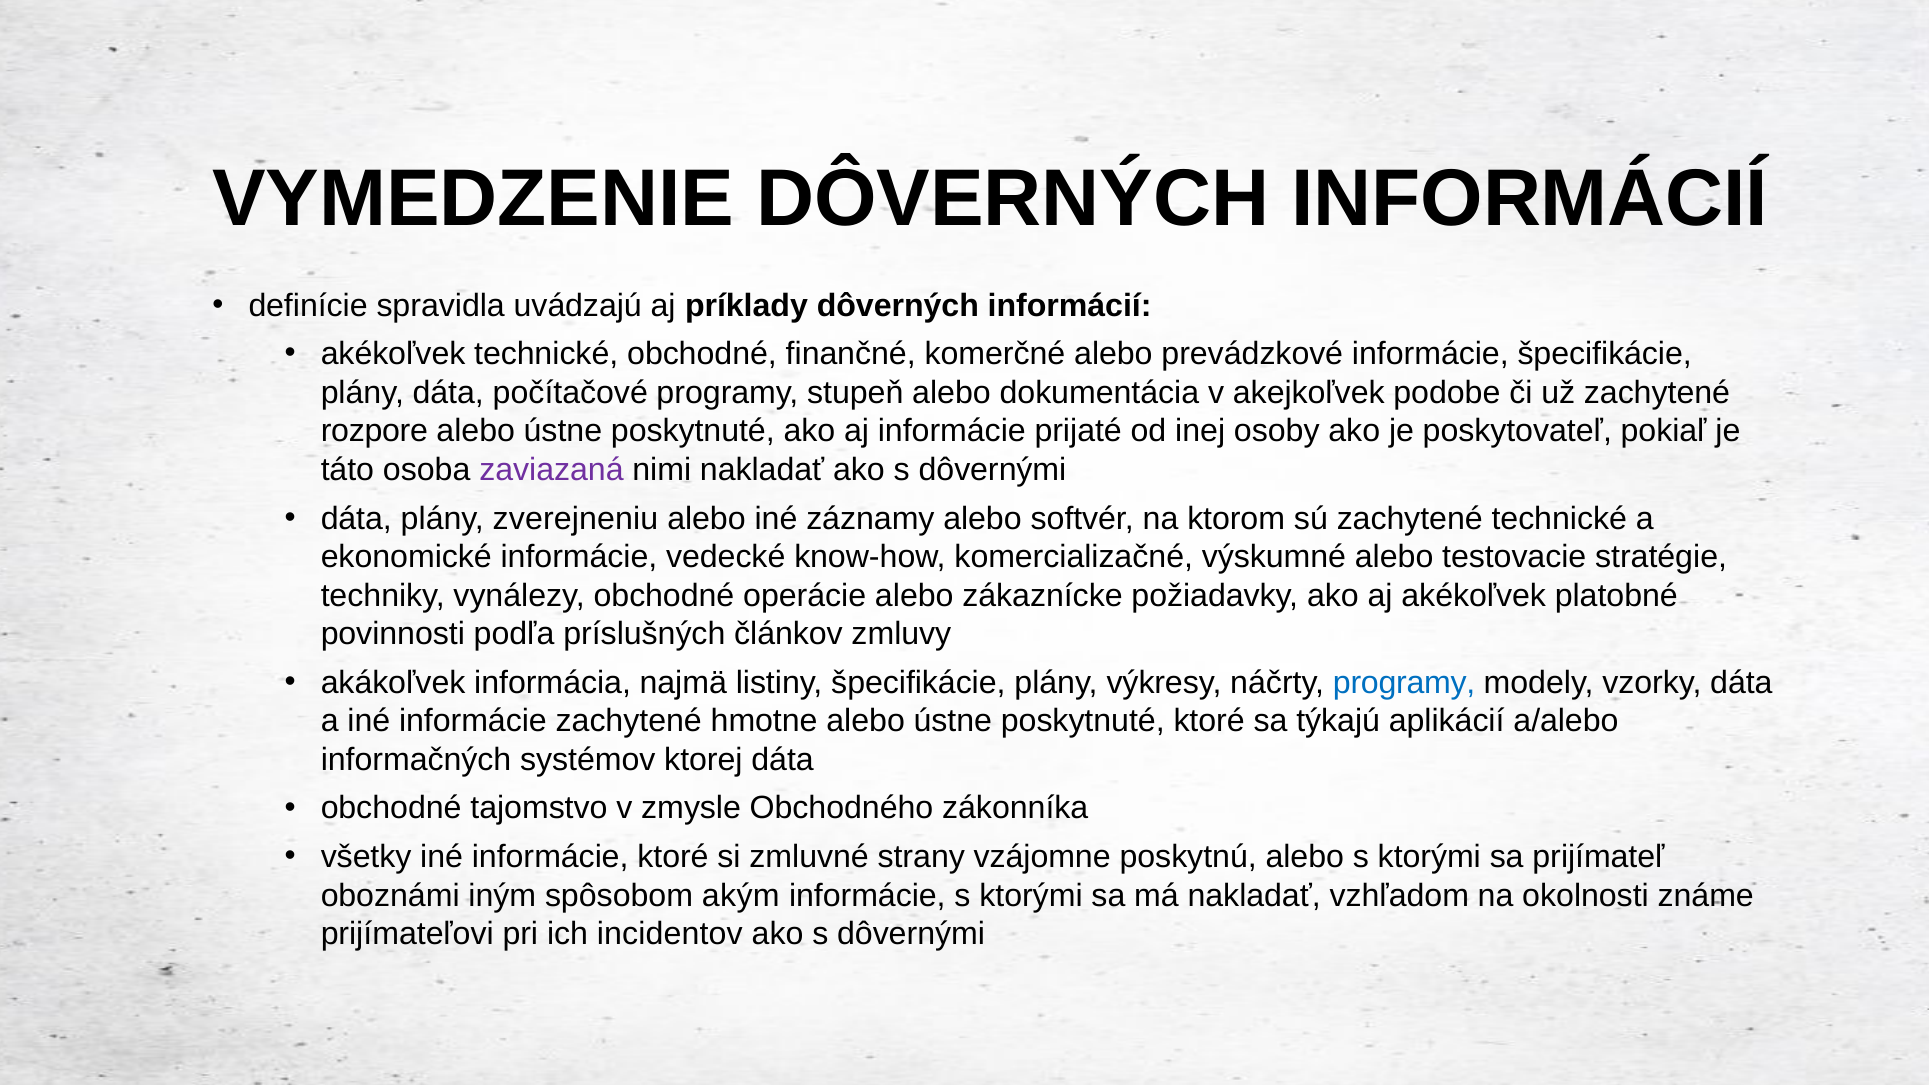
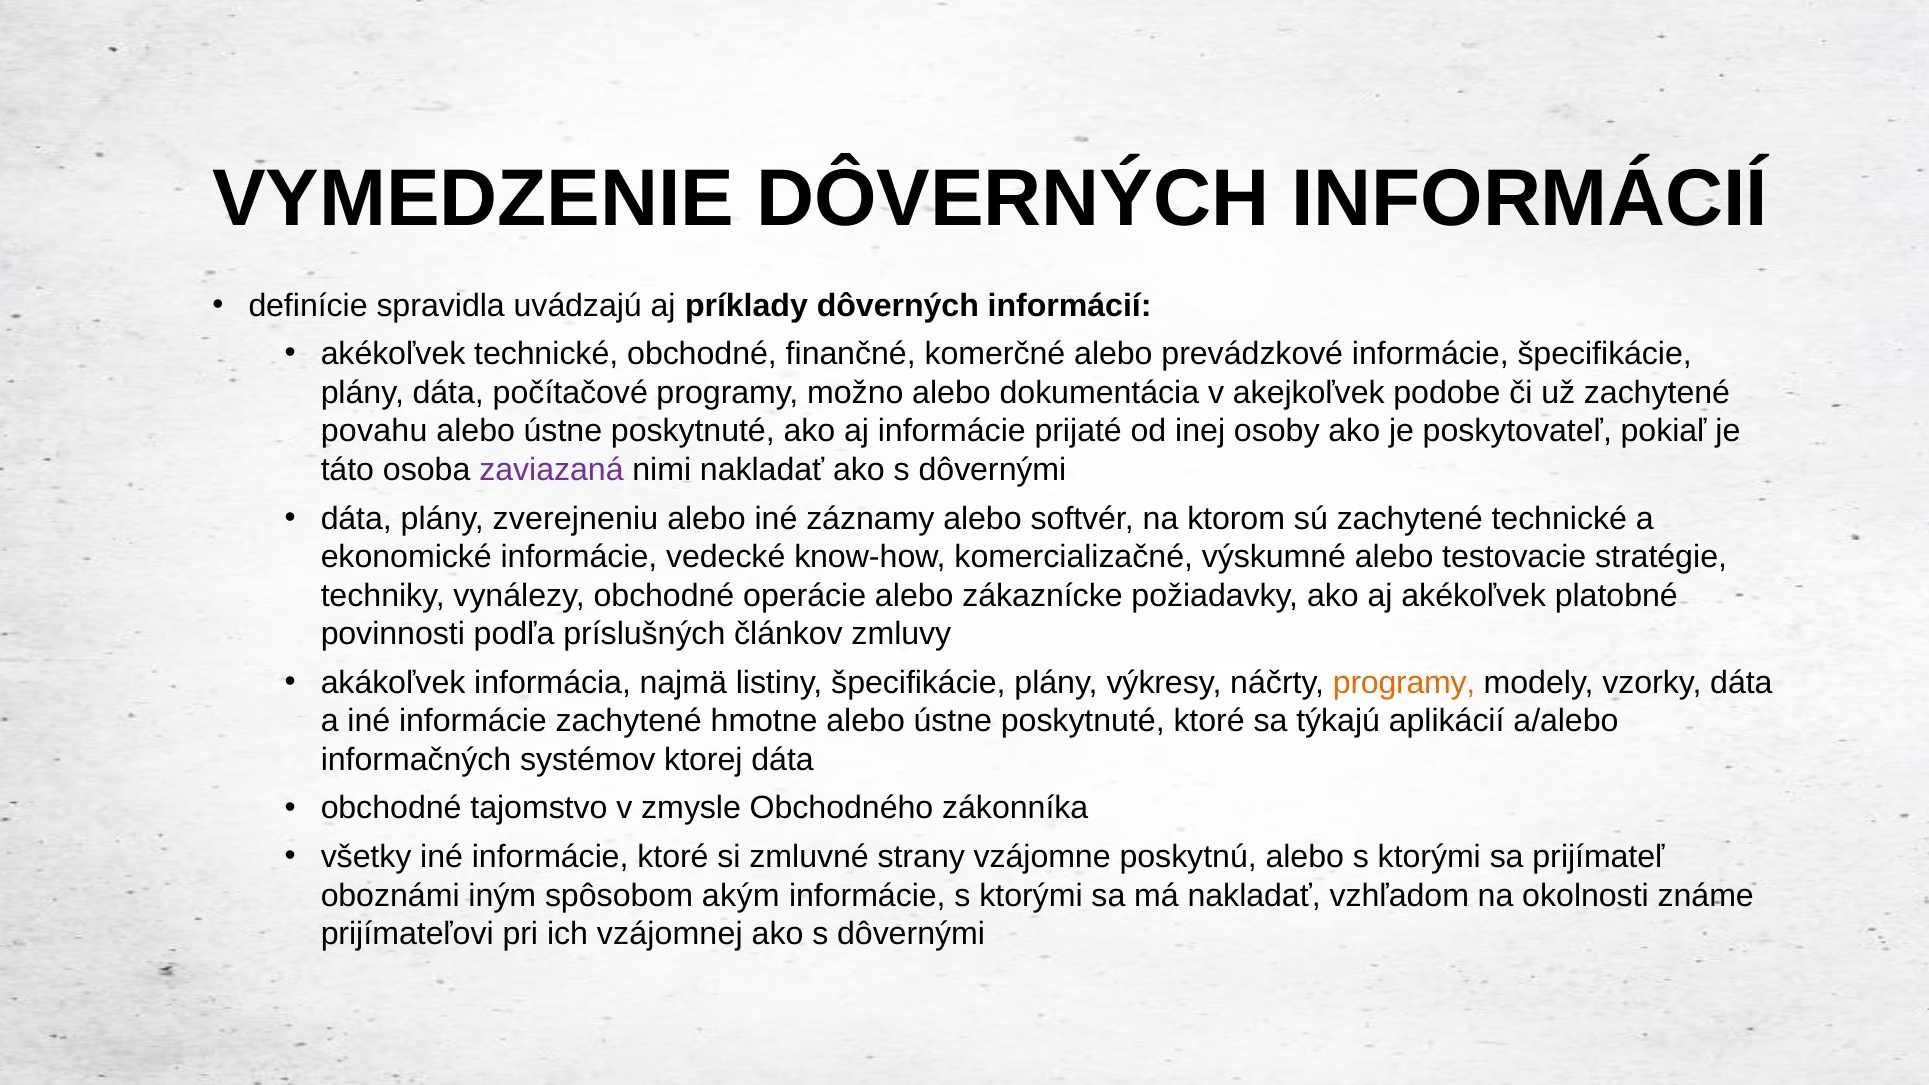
stupeň: stupeň -> možno (855, 393)
rozpore: rozpore -> povahu (374, 431)
programy colour: blue -> orange (1404, 683)
incidentov: incidentov -> vzájomnej (670, 934)
